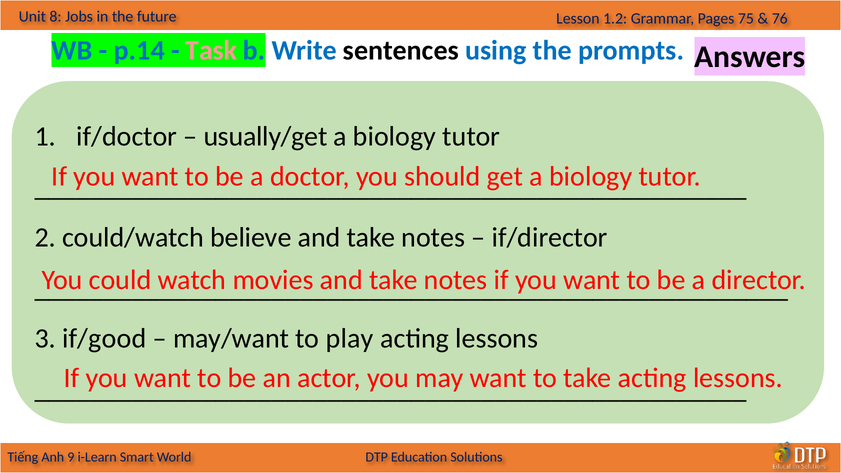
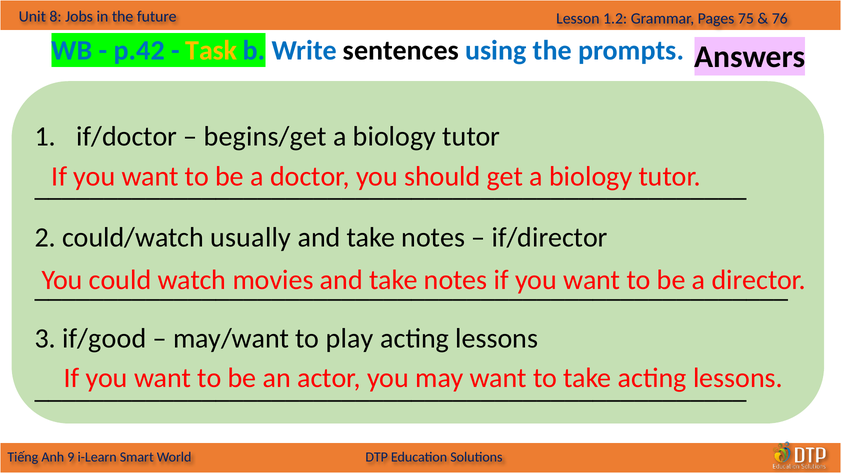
p.14: p.14 -> p.42 (139, 50)
Task colour: pink -> yellow (211, 50)
usually/get: usually/get -> begins/get (265, 137)
believe: believe -> usually (251, 237)
